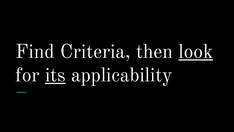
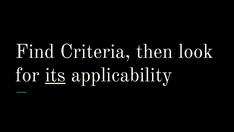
look underline: present -> none (196, 51)
